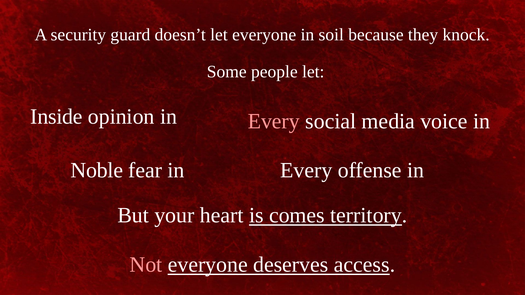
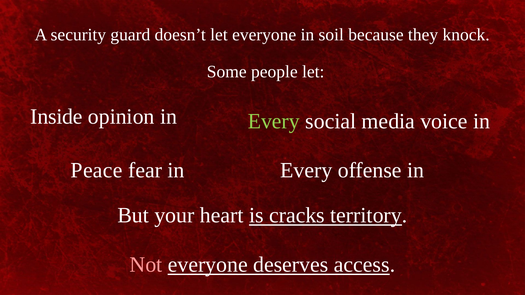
Every colour: pink -> light green (274, 122)
Noble: Noble -> Peace (97, 170)
comes: comes -> cracks (297, 216)
